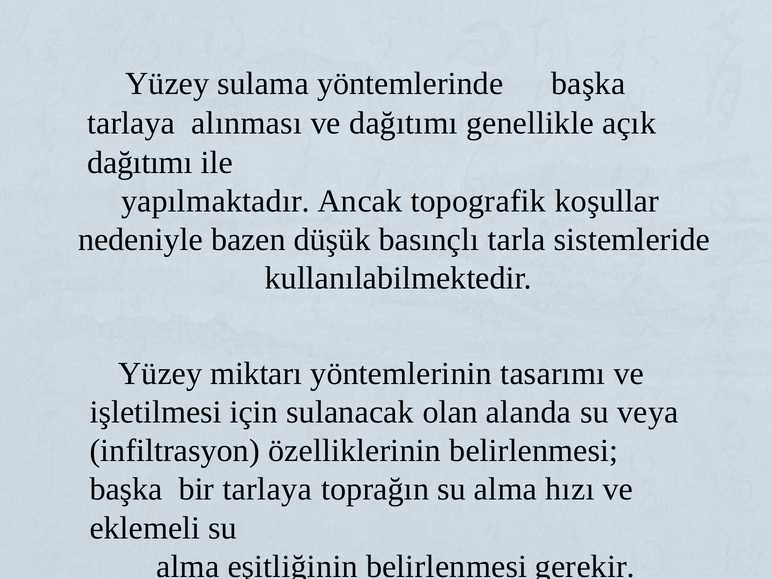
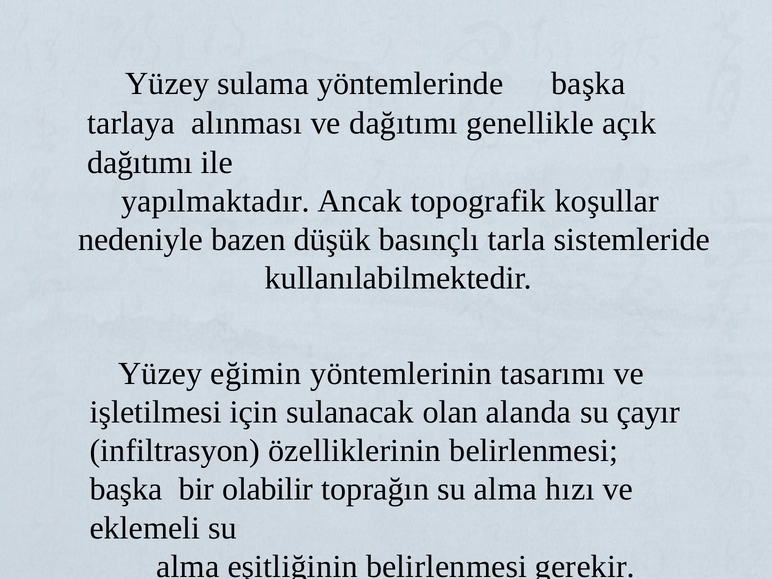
miktarı: miktarı -> eğimin (256, 374)
veya: veya -> çayır (648, 412)
bir tarlaya: tarlaya -> olabilir (268, 489)
